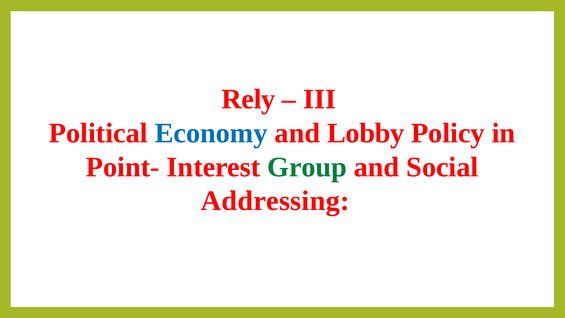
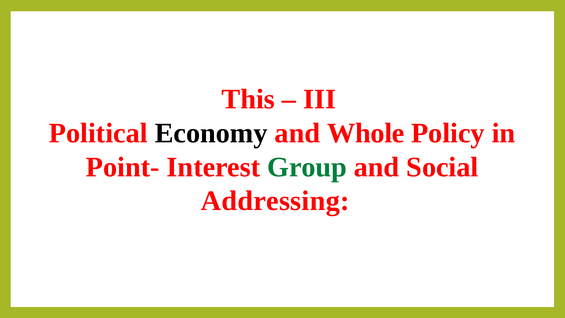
Rely: Rely -> This (248, 99)
Economy colour: blue -> black (211, 133)
Lobby: Lobby -> Whole (366, 133)
